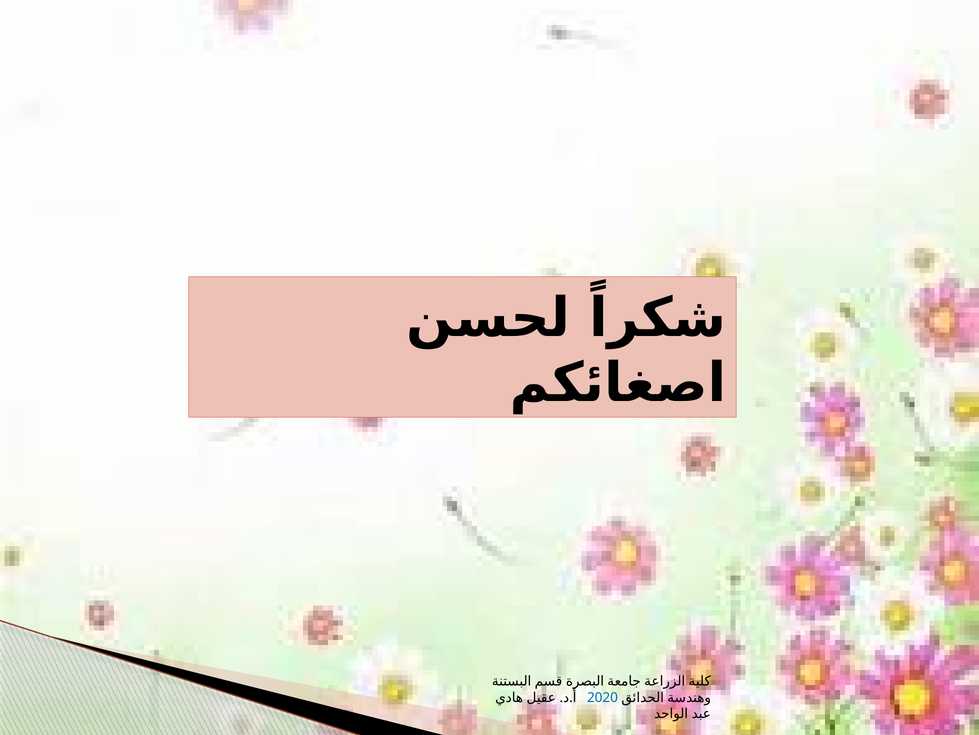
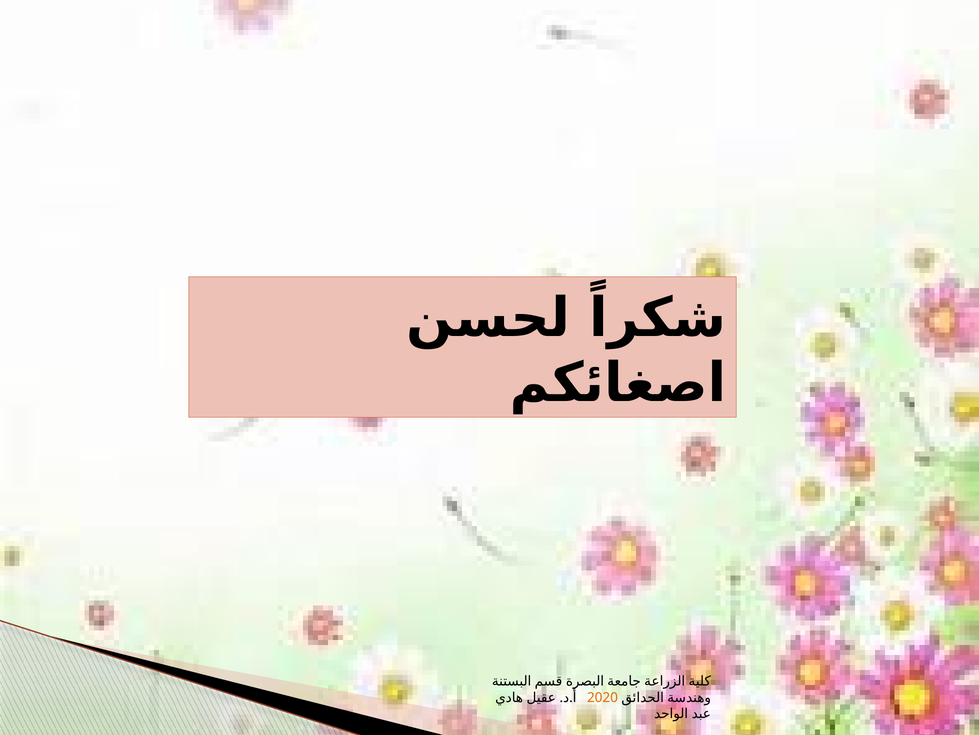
2020 colour: blue -> orange (603, 697)
